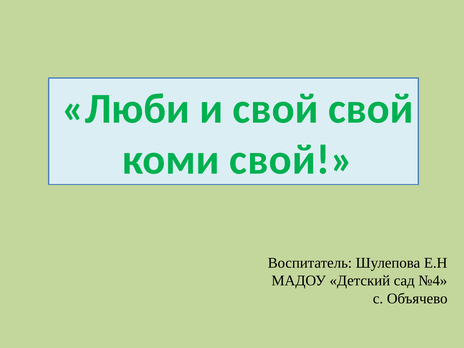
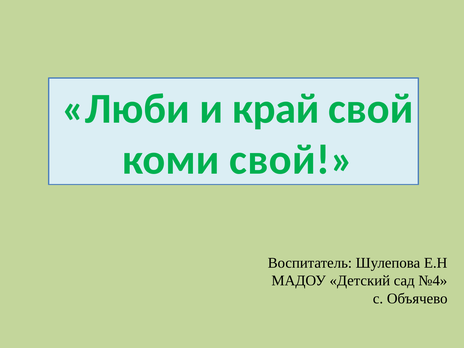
и свой: свой -> край (276, 109)
